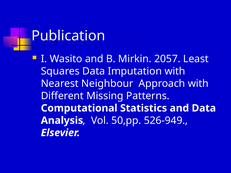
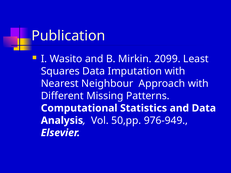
2057: 2057 -> 2099 (167, 59)
526-949: 526-949 -> 976-949 (166, 121)
